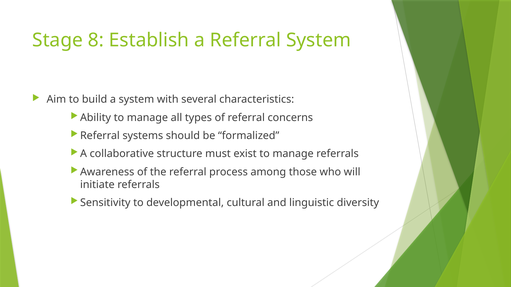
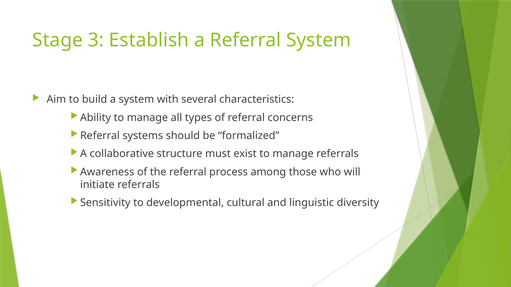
8: 8 -> 3 (96, 40)
